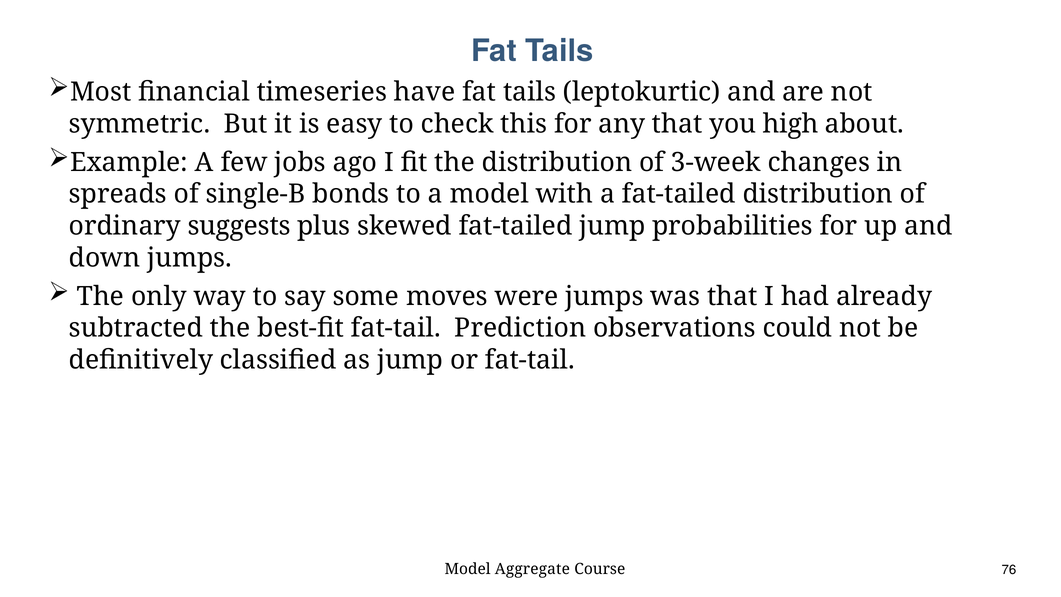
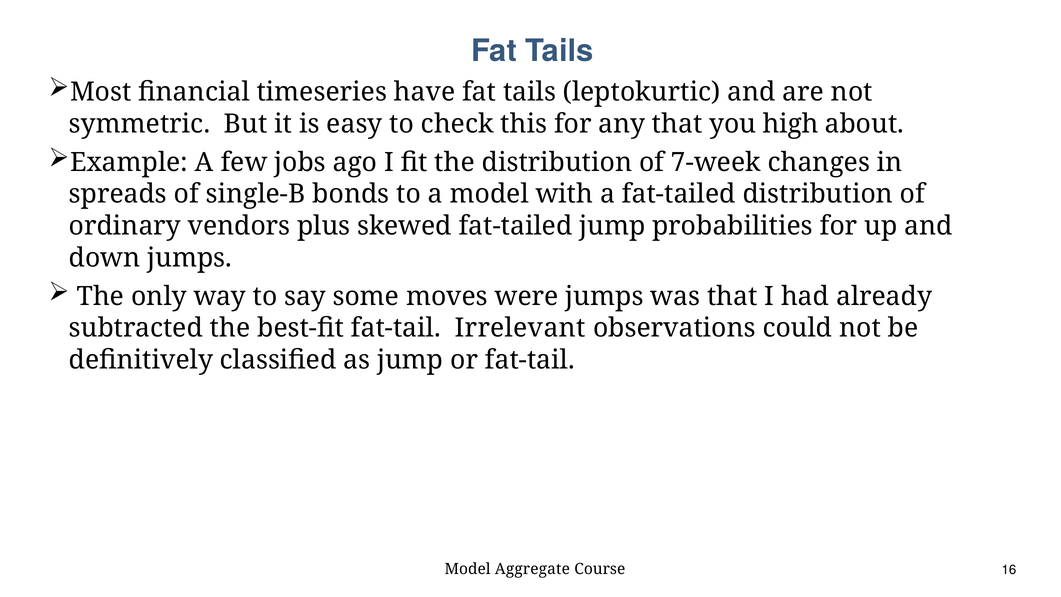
3-week: 3-week -> 7-week (716, 162)
suggests: suggests -> vendors (239, 226)
Prediction: Prediction -> Irrelevant (520, 328)
76: 76 -> 16 (1009, 570)
